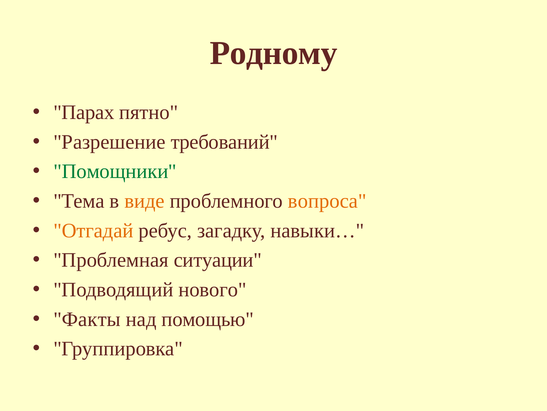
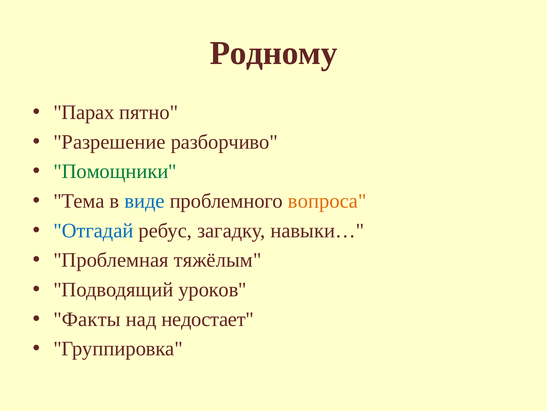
требований: требований -> разборчиво (224, 142)
виде colour: orange -> blue (144, 201)
Отгадай colour: orange -> blue (93, 230)
ситуации: ситуации -> тяжёлым (218, 260)
нового: нового -> уроков (213, 289)
помощью: помощью -> недостает (208, 319)
